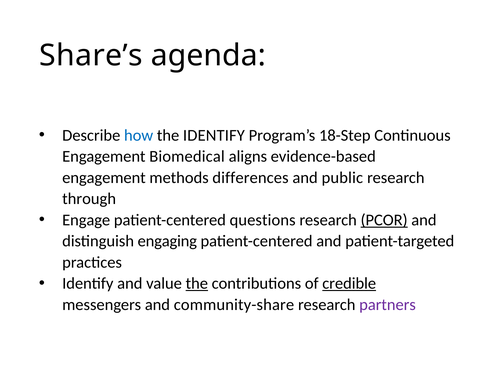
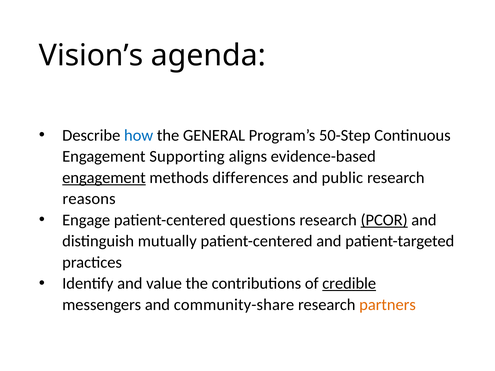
Share’s: Share’s -> Vision’s (91, 55)
the IDENTIFY: IDENTIFY -> GENERAL (214, 135)
18-Step: 18-Step -> 50-Step (345, 135)
Biomedical: Biomedical -> Supporting (187, 157)
engagement underline: none -> present (104, 178)
through: through -> reasons (89, 199)
engaging: engaging -> mutually (167, 241)
the underline: present -> none (197, 284)
partners colour: purple -> orange (388, 305)
